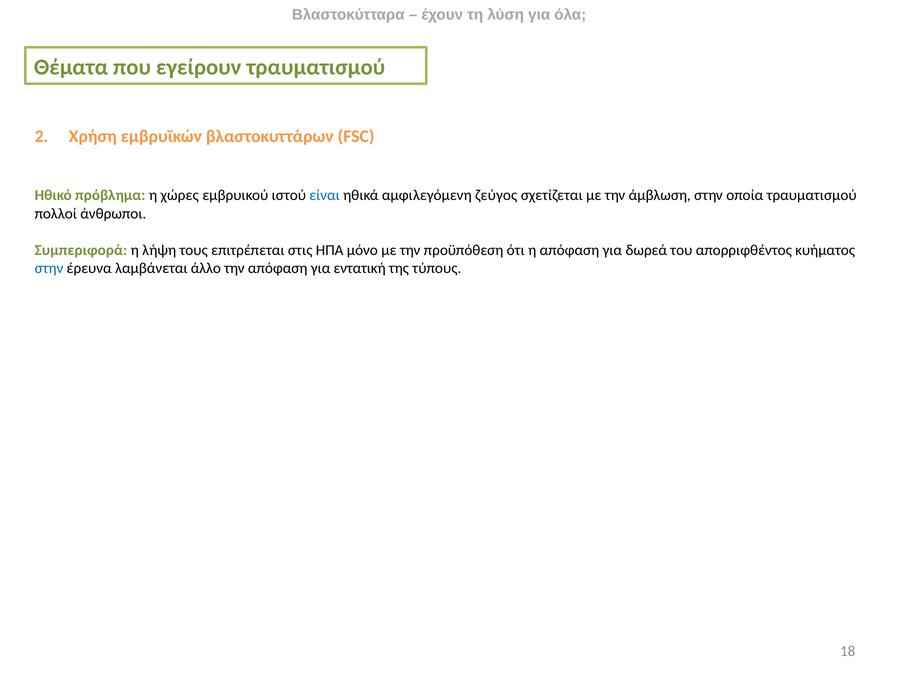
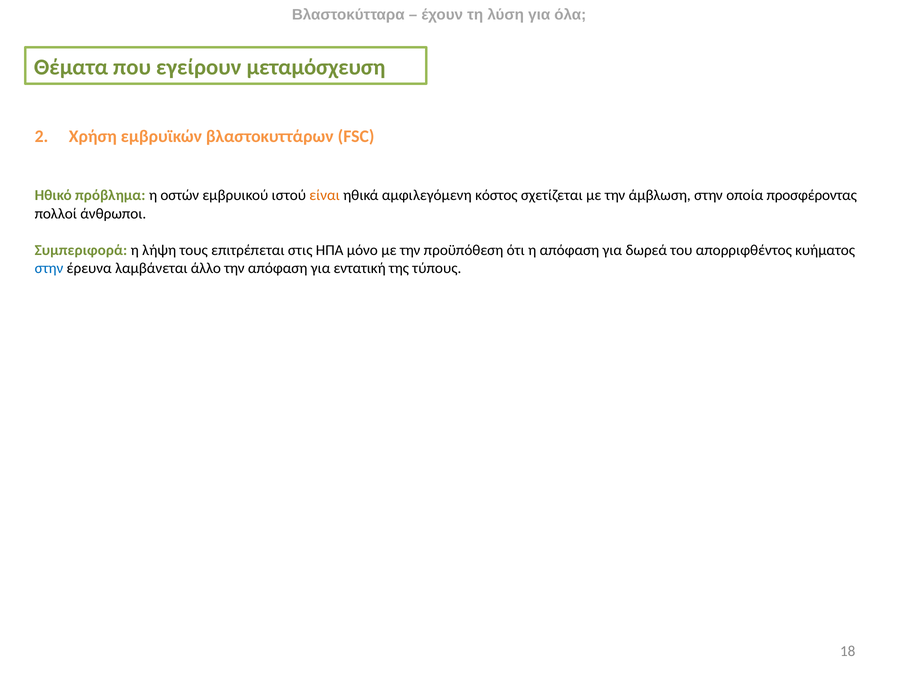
εγείρουν τραυματισμού: τραυματισμού -> μεταμόσχευση (316, 67)
χώρες: χώρες -> οστών (180, 196)
είναι colour: blue -> orange (325, 196)
ζεύγος: ζεύγος -> κόστος (496, 196)
οποία τραυματισμού: τραυματισμού -> προσφέροντας (812, 196)
